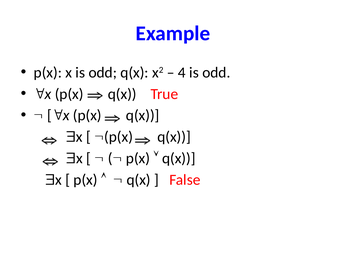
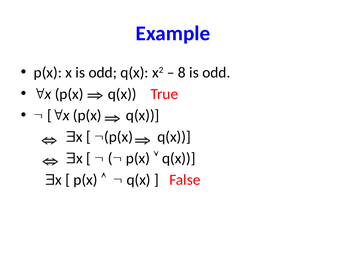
4: 4 -> 8 (182, 73)
